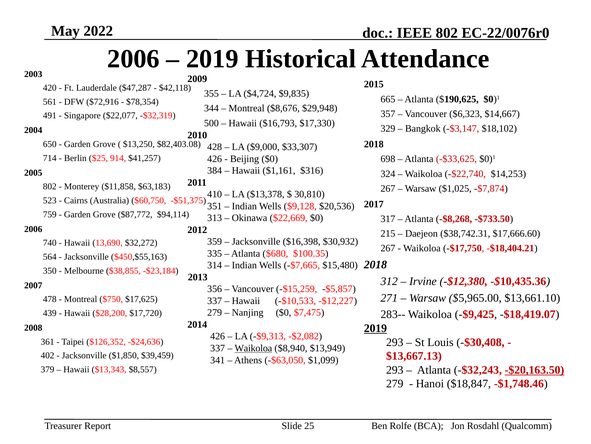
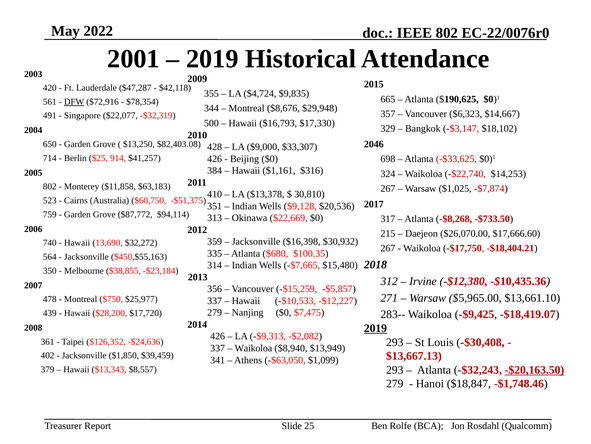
2006: 2006 -> 2001 (134, 59)
DFW underline: none -> present (74, 102)
2018: 2018 -> 2046 (374, 144)
$38,742.31: $38,742.31 -> $26,070.00 (465, 233)
$17,625: $17,625 -> $25,977 (141, 299)
Waikoloa underline: present -> none (253, 348)
